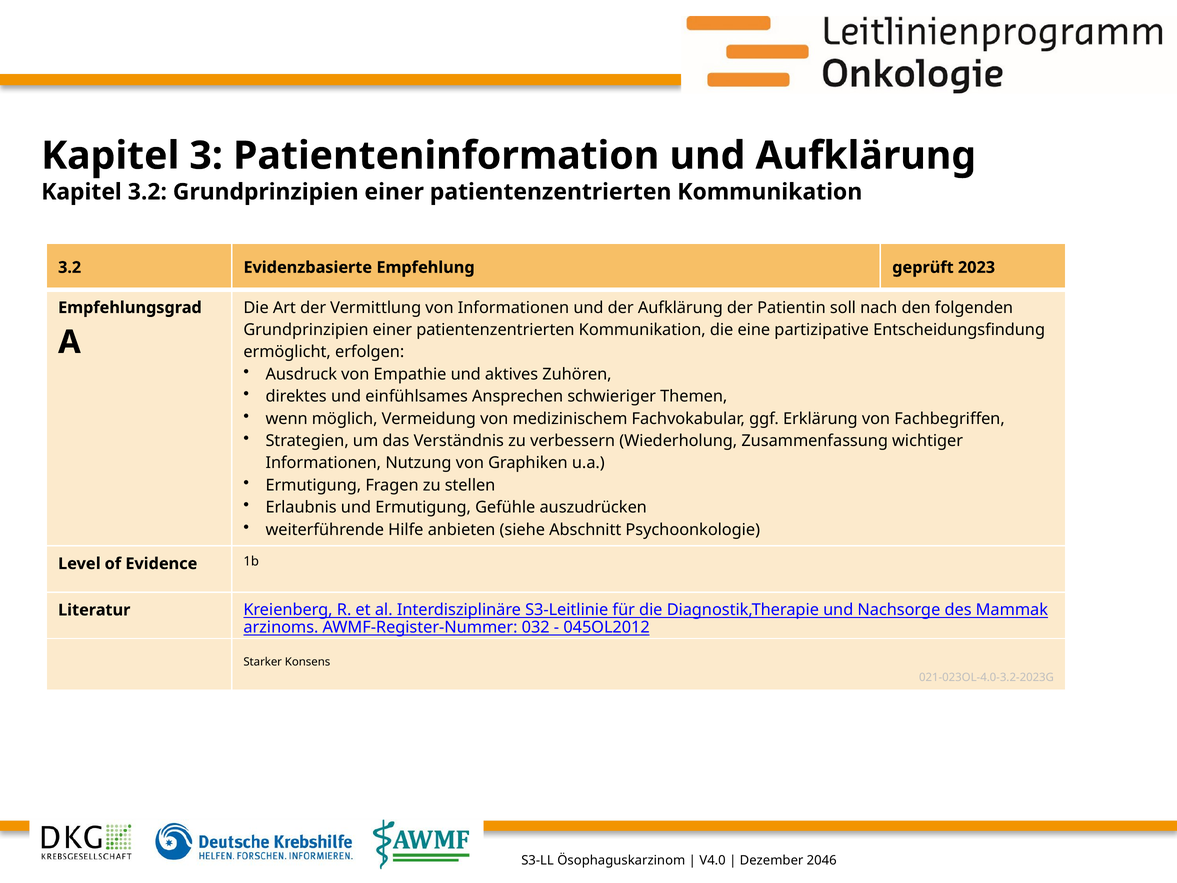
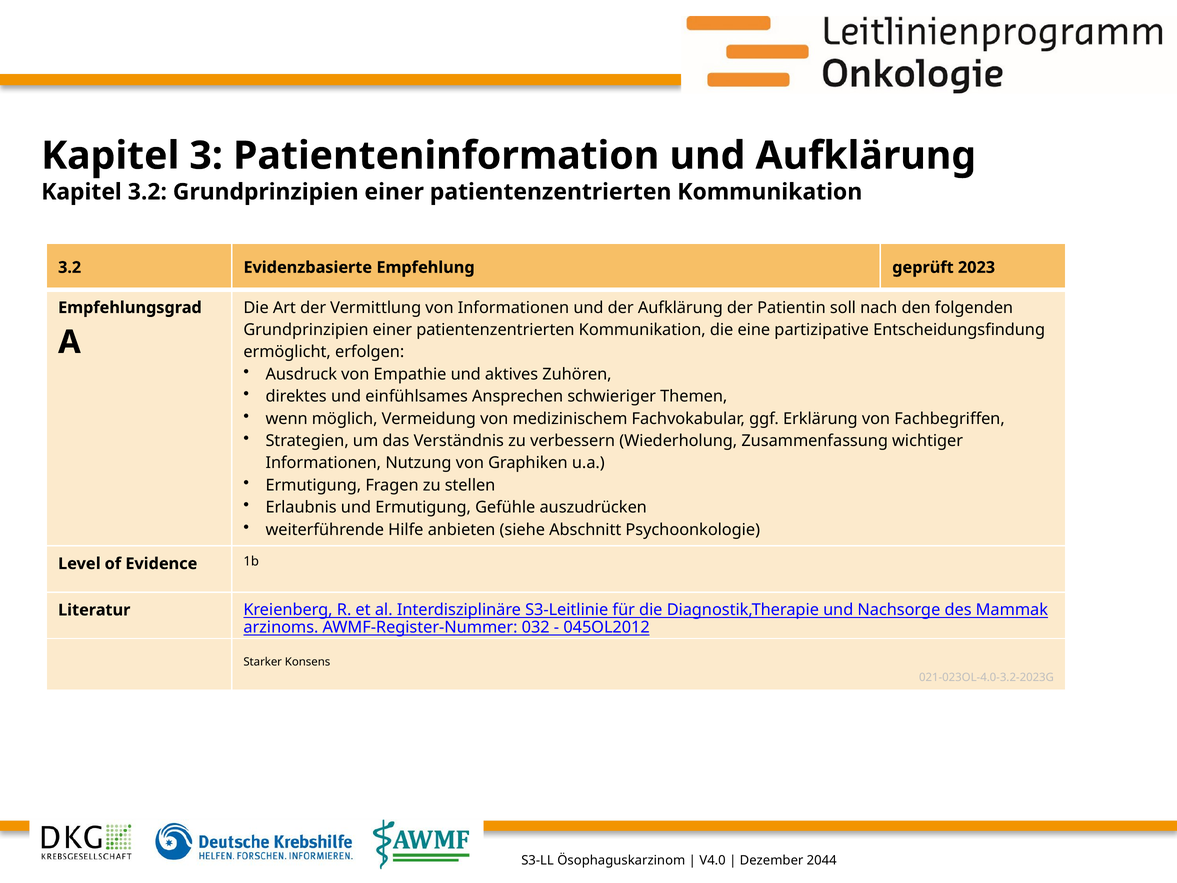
2046: 2046 -> 2044 (822, 860)
